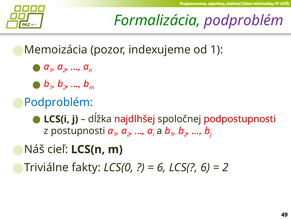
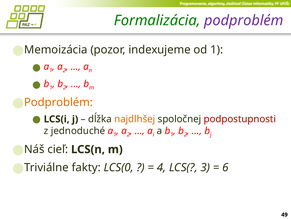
Podproblém colour: blue -> orange (59, 102)
najdlhšej colour: red -> orange (135, 119)
postupnosti: postupnosti -> jednoduché (78, 130)
6: 6 -> 4 (162, 167)
LCS( 6: 6 -> 3 (205, 167)
2: 2 -> 6 (225, 167)
